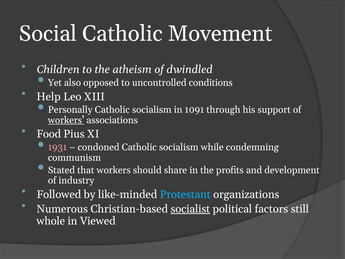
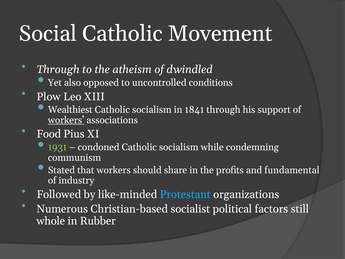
Children: Children -> Through (58, 69)
Help: Help -> Plow (49, 97)
Personally: Personally -> Wealthiest (70, 110)
1091: 1091 -> 1841 (194, 110)
1931 colour: pink -> light green (57, 147)
development: development -> fundamental (292, 170)
socialist underline: present -> none (190, 209)
Viewed: Viewed -> Rubber (98, 221)
